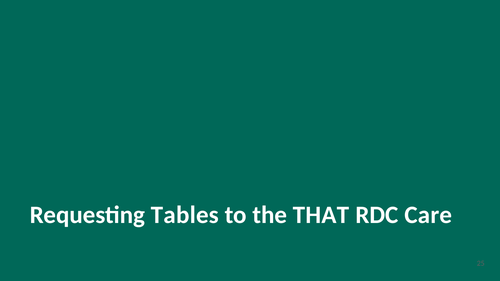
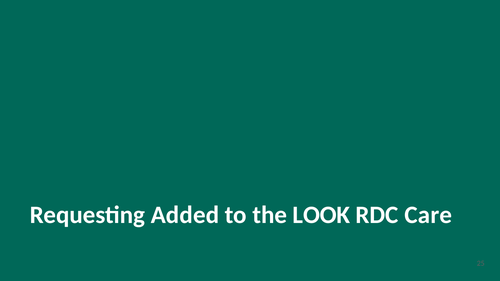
Tables: Tables -> Added (185, 215)
THAT: THAT -> LOOK (321, 215)
